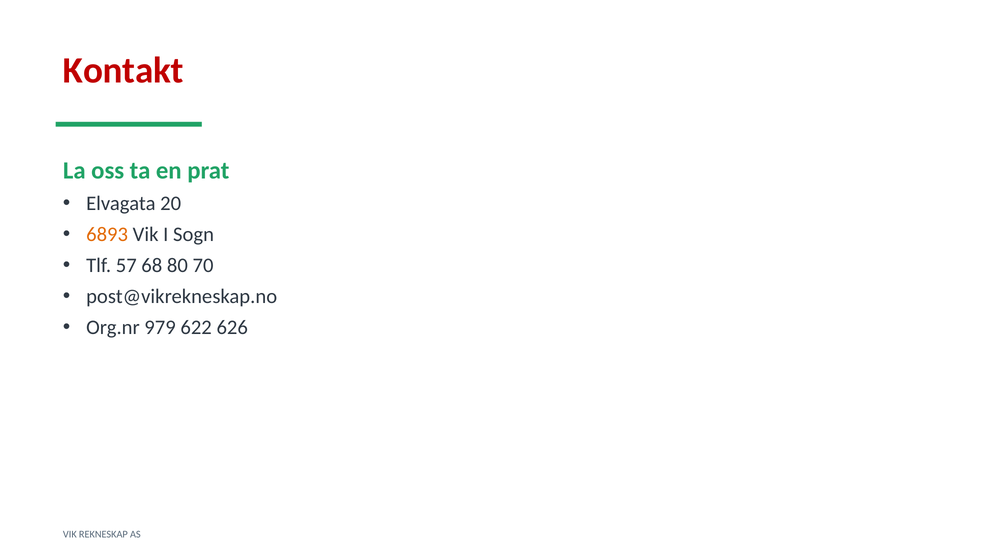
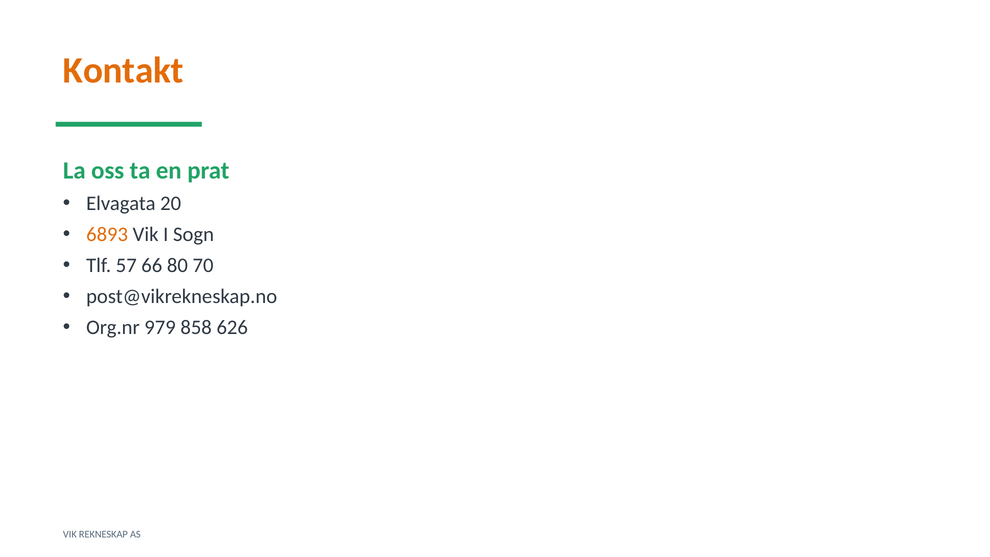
Kontakt colour: red -> orange (123, 71)
68: 68 -> 66 (152, 265)
622: 622 -> 858 (196, 327)
